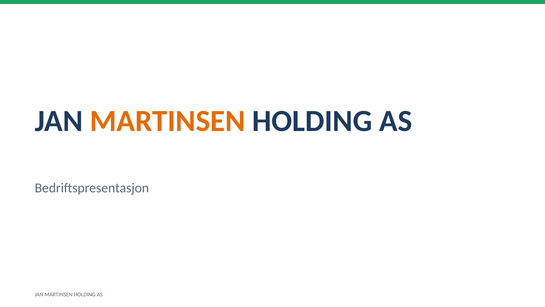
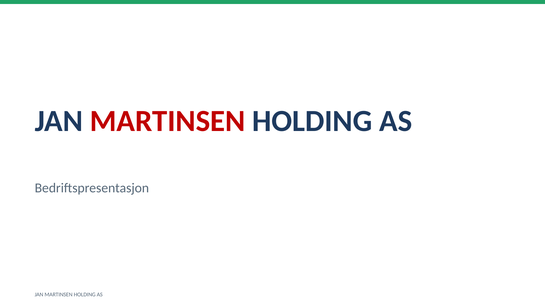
MARTINSEN colour: orange -> red (168, 121)
